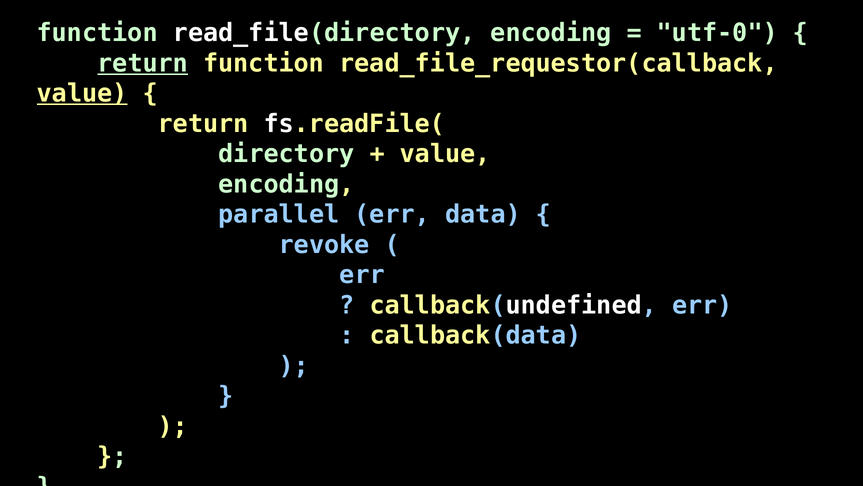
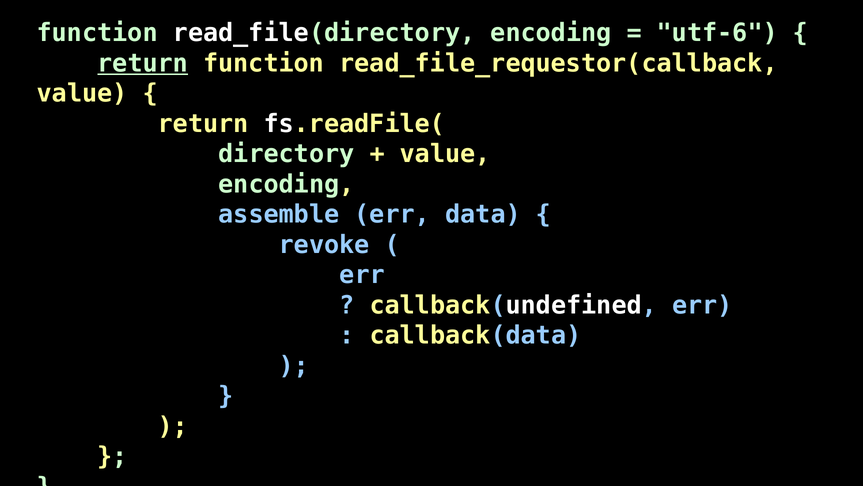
utf-0: utf-0 -> utf-6 (717, 33)
value underline: present -> none (82, 93)
parallel: parallel -> assemble (279, 214)
